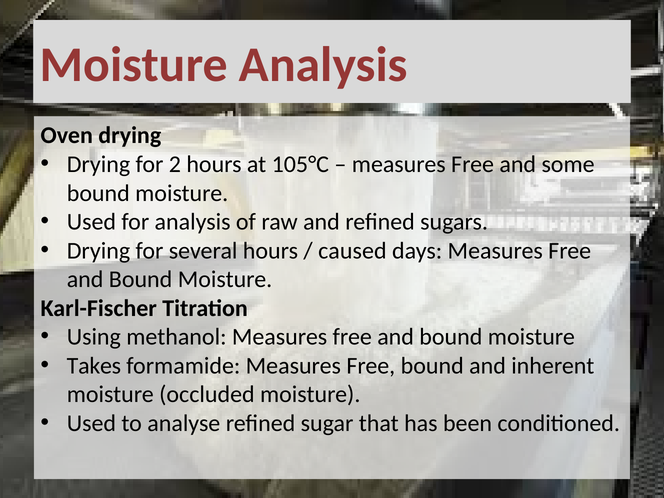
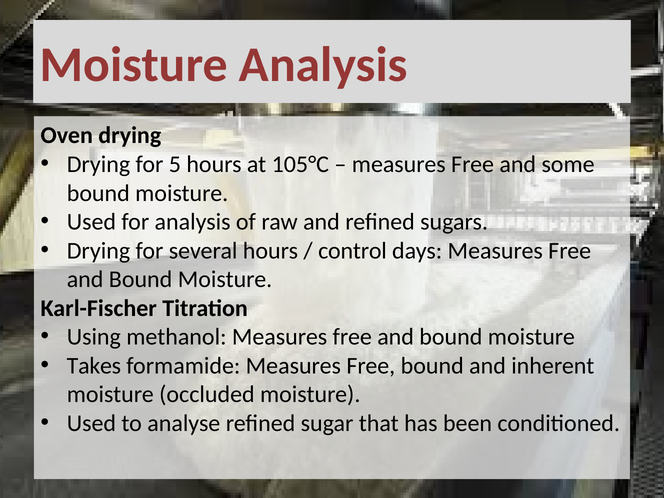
2: 2 -> 5 (175, 164)
caused: caused -> control (353, 251)
